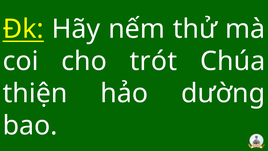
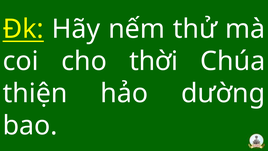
trót: trót -> thời (154, 61)
